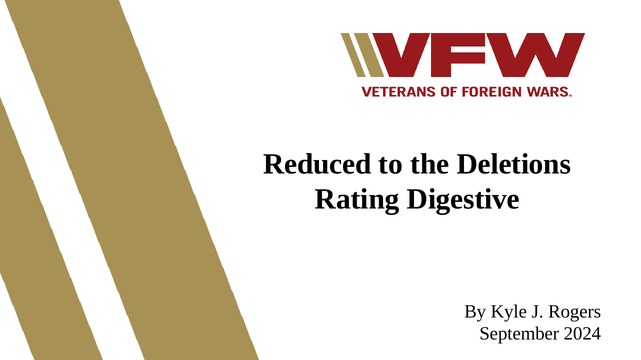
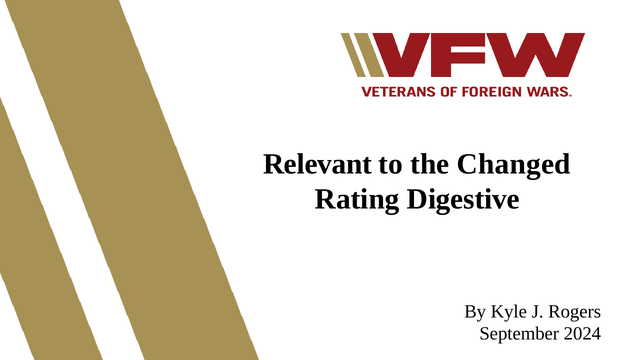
Reduced: Reduced -> Relevant (317, 164)
Deletions: Deletions -> Changed (514, 164)
